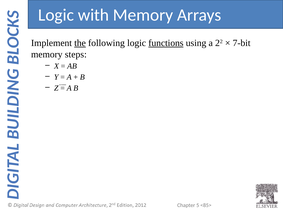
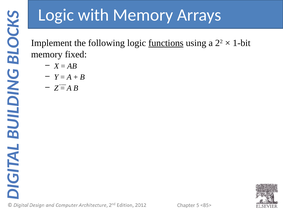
the underline: present -> none (80, 43)
7-bit: 7-bit -> 1-bit (242, 43)
steps: steps -> fixed (76, 54)
